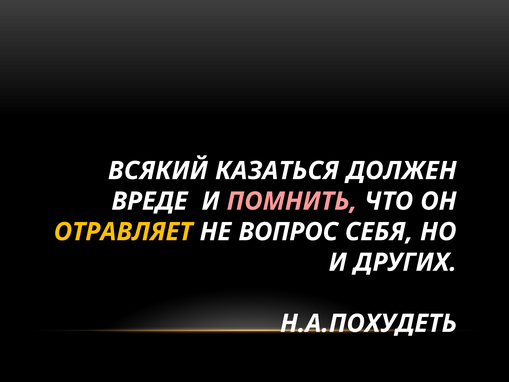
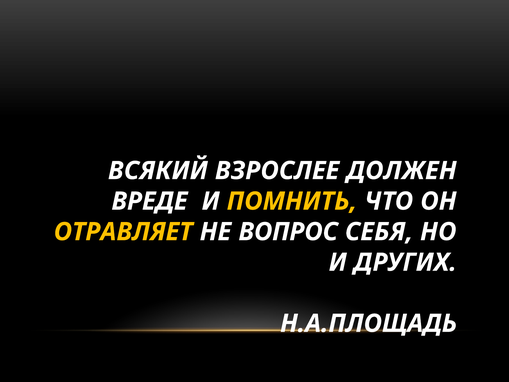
КАЗАТЬСЯ: КАЗАТЬСЯ -> ВЗРОСЛЕЕ (277, 171)
ПОМНИТЬ colour: pink -> yellow (292, 201)
Н.А.ПОХУДЕТЬ: Н.А.ПОХУДЕТЬ -> Н.А.ПЛОЩАДЬ (369, 323)
